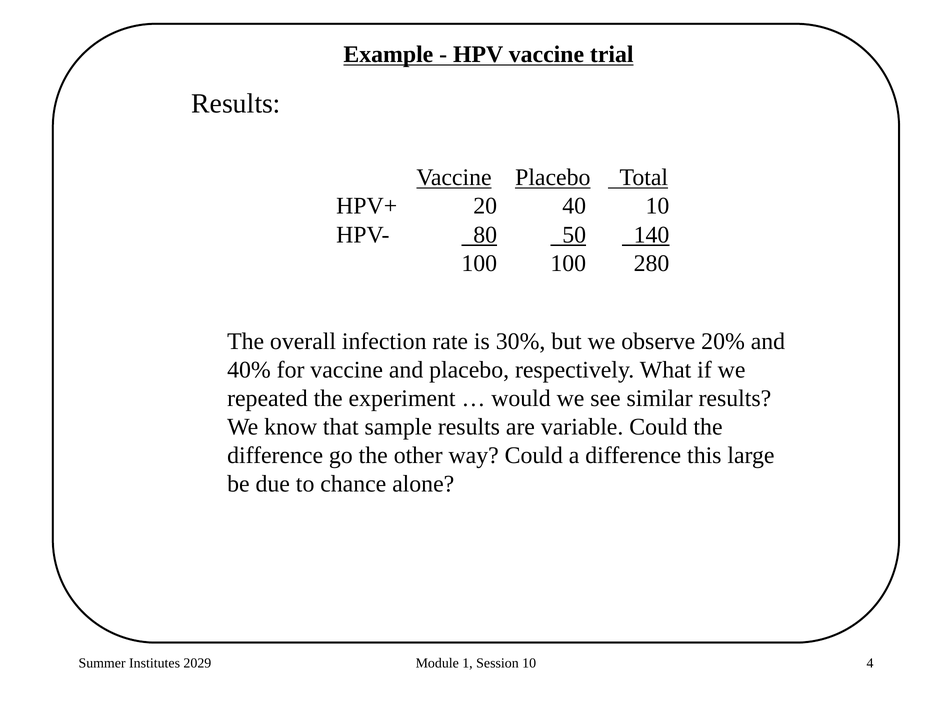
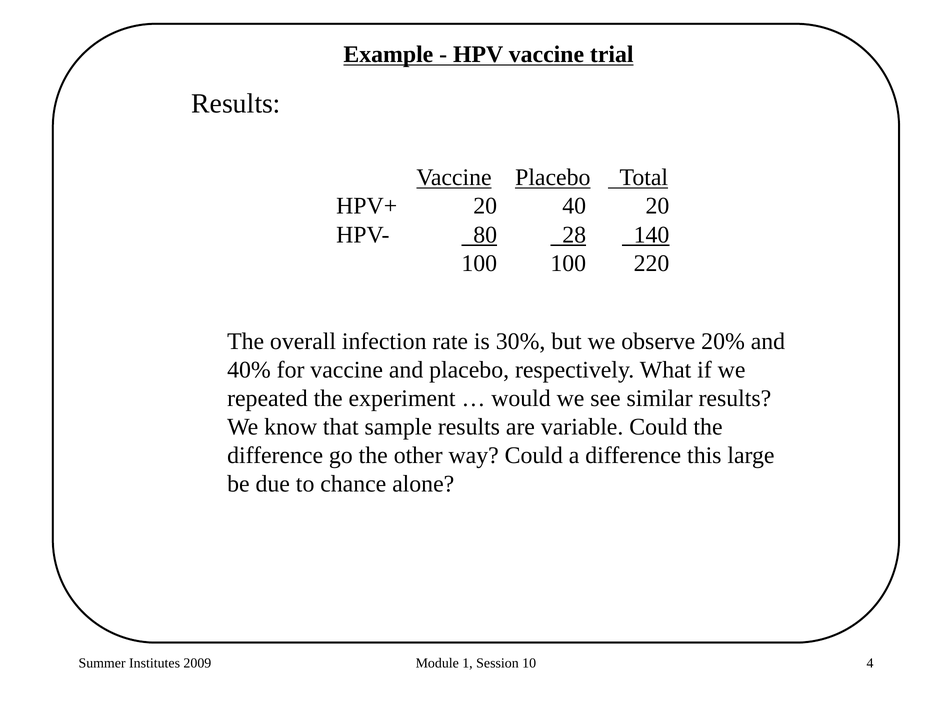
40 10: 10 -> 20 (657, 206)
50: 50 -> 28 (574, 235)
280: 280 -> 220 (652, 263)
2029: 2029 -> 2009 (197, 663)
